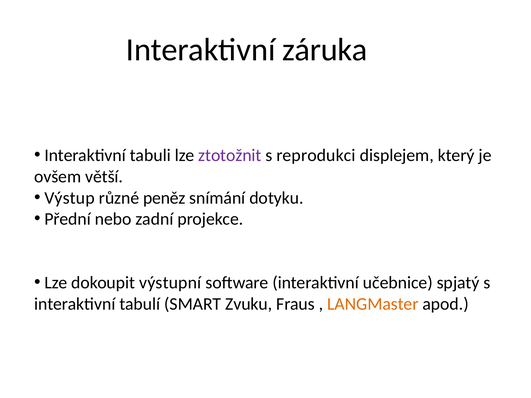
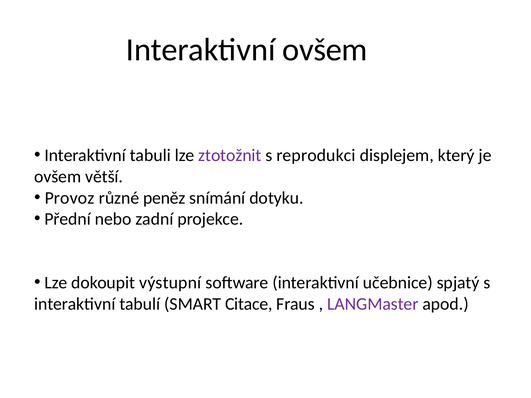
Interaktivní záruka: záruka -> ovšem (325, 50)
Výstup: Výstup -> Provoz (70, 198)
Zvuku: Zvuku -> Citace (249, 304)
LANGMaster colour: orange -> purple (373, 304)
